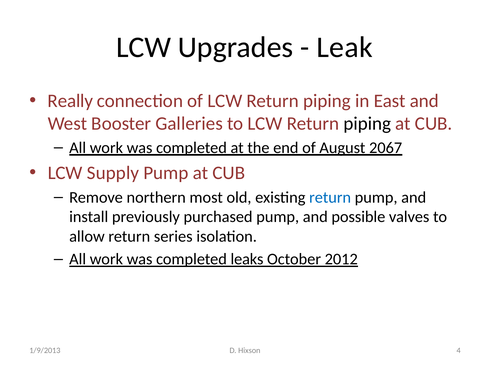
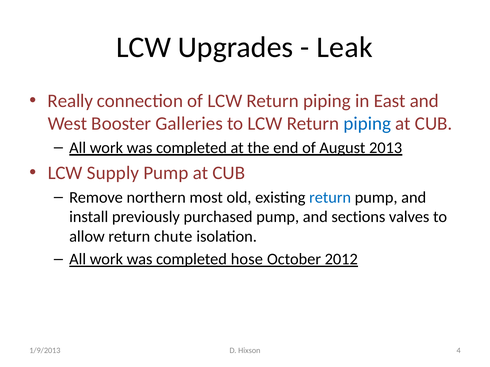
piping colour: black -> blue (367, 124)
2067: 2067 -> 2013 (386, 148)
possible: possible -> sections (358, 217)
series: series -> chute (173, 237)
leaks: leaks -> hose (247, 260)
